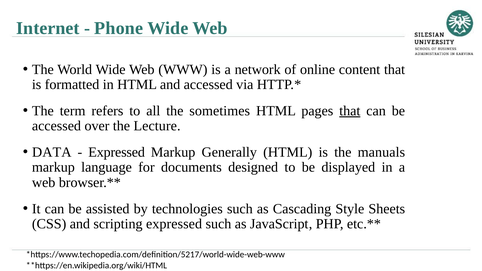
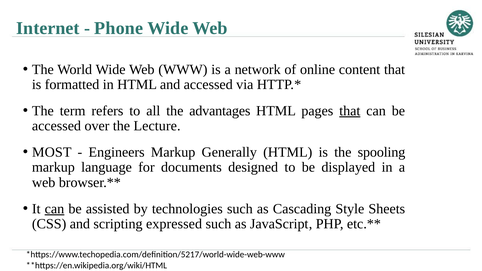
sometimes: sometimes -> advantages (220, 111)
DATA: DATA -> MOST (52, 152)
Expressed: Expressed -> Engineers (117, 152)
manuals: manuals -> spooling (381, 152)
can underline: none -> present (54, 209)
